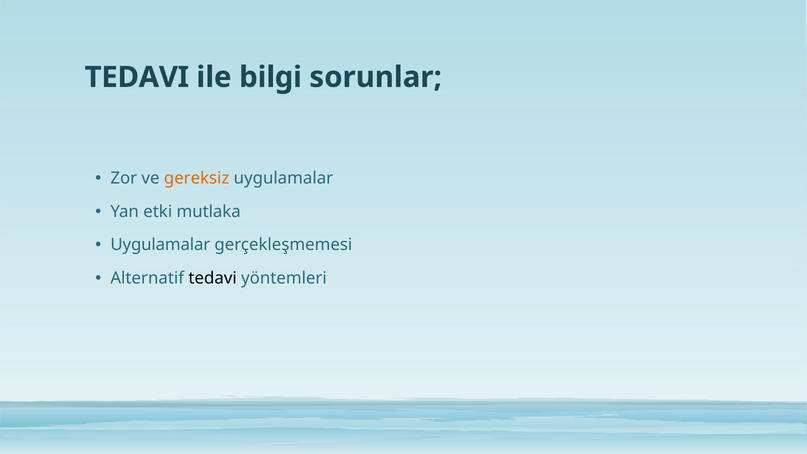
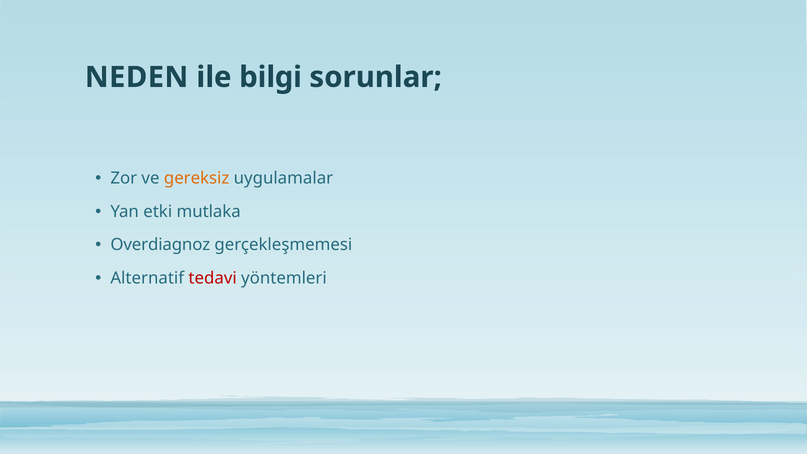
TEDAVI: TEDAVI -> NEDEN (137, 77)
Uygulamalar: Uygulamalar -> Overdiagnoz (160, 245)
tedavi colour: black -> red (213, 278)
